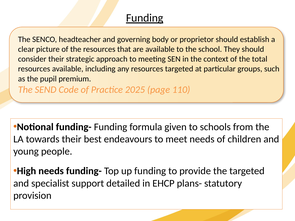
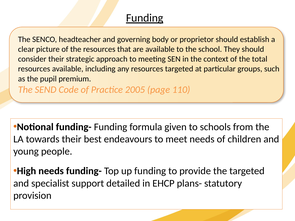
2025: 2025 -> 2005 (135, 90)
